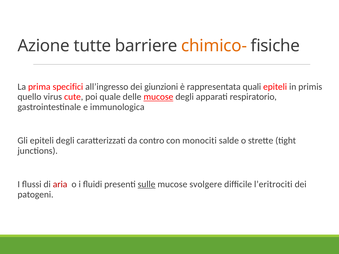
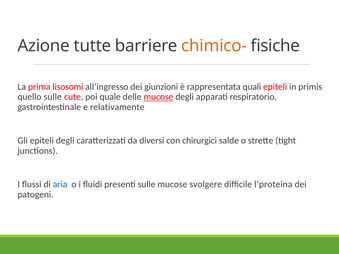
specifici: specifici -> lisosomi (68, 87)
quello virus: virus -> sulle (53, 97)
immunologica: immunologica -> relativamente (117, 107)
contro: contro -> diversi (152, 141)
monociti: monociti -> chirurgici (200, 141)
aria colour: red -> blue (60, 184)
sulle underline: present -> none (147, 184)
l’eritrociti: l’eritrociti -> l’proteina (273, 184)
